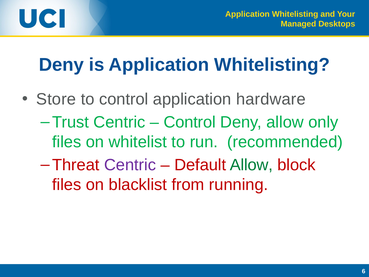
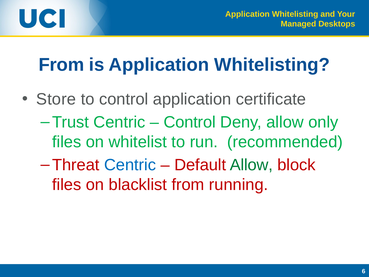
Deny: Deny -> From (61, 65)
hardware: hardware -> certificate (271, 99)
Centric colour: purple -> blue (130, 165)
